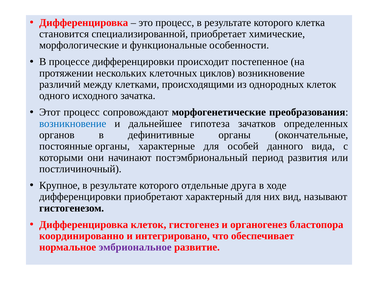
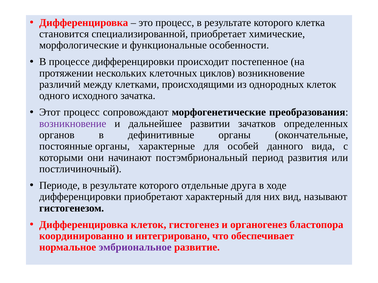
возникновение colour: blue -> purple (73, 124)
гипотеза: гипотеза -> развитии (210, 124)
Крупное: Крупное -> Периоде (60, 186)
